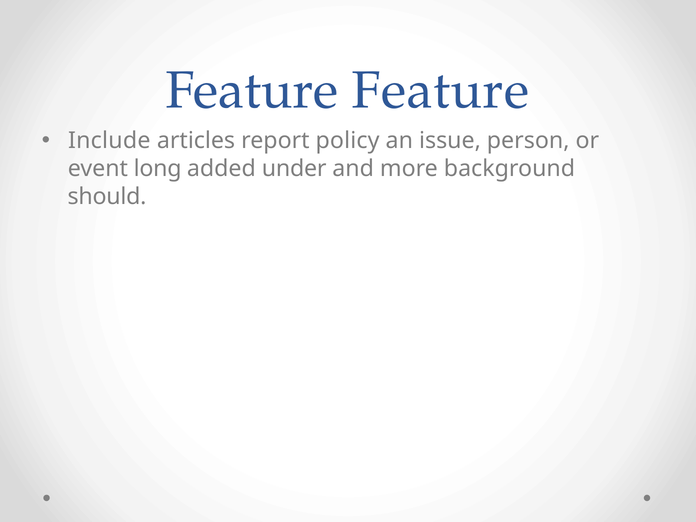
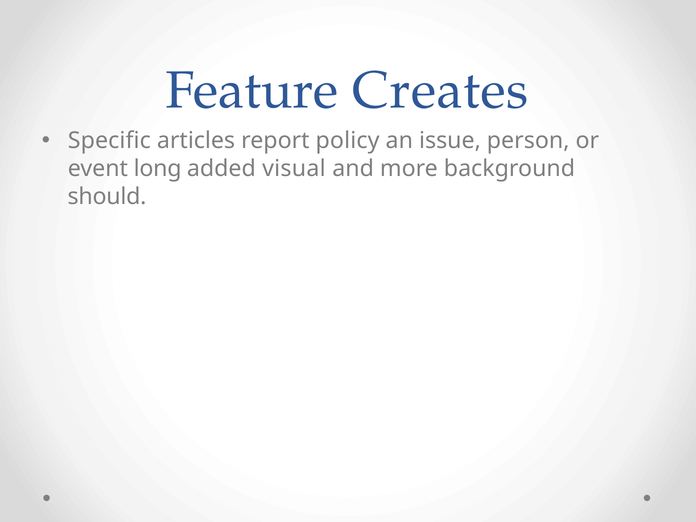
Feature Feature: Feature -> Creates (440, 91)
Include: Include -> Specific (109, 141)
under: under -> visual (294, 169)
